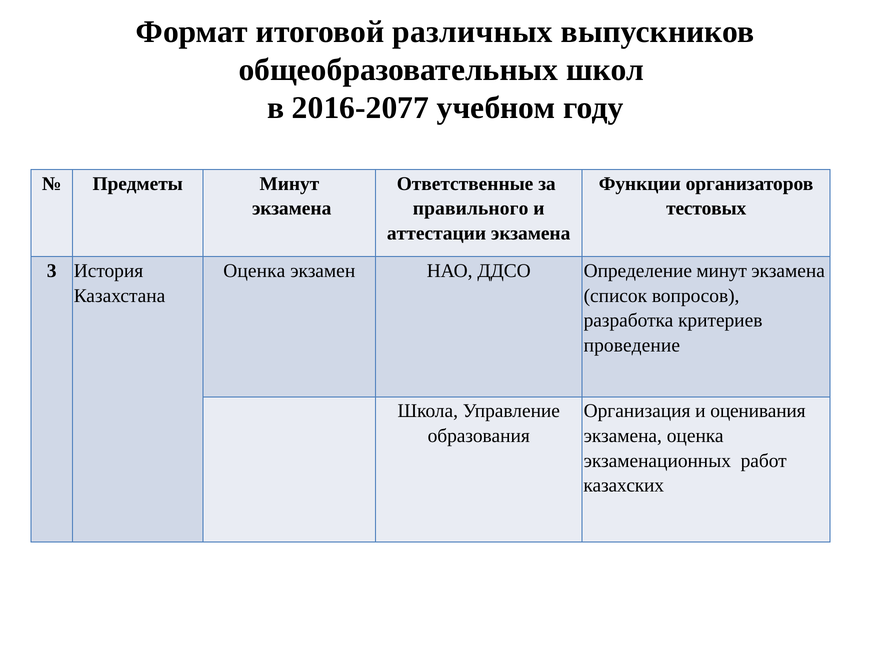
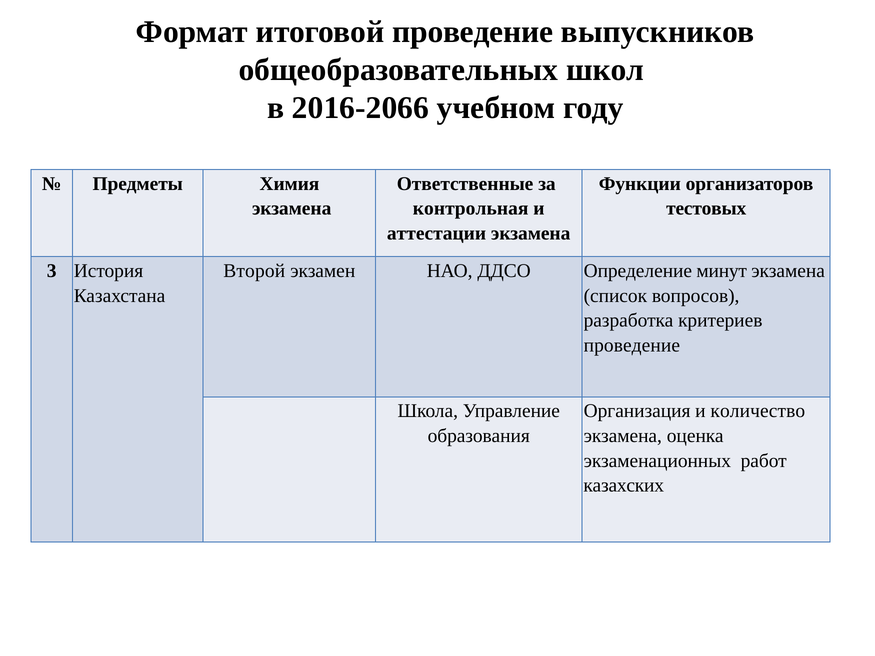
итоговой различных: различных -> проведение (473, 32)
2016-2077: 2016-2077 -> 2016-2066 (360, 108)
Предметы Минут: Минут -> Химия (289, 184)
правильного: правильного -> контрольная (471, 209)
Оценка: Оценка -> Второй (254, 271)
оценивания: оценивания -> количество (758, 411)
